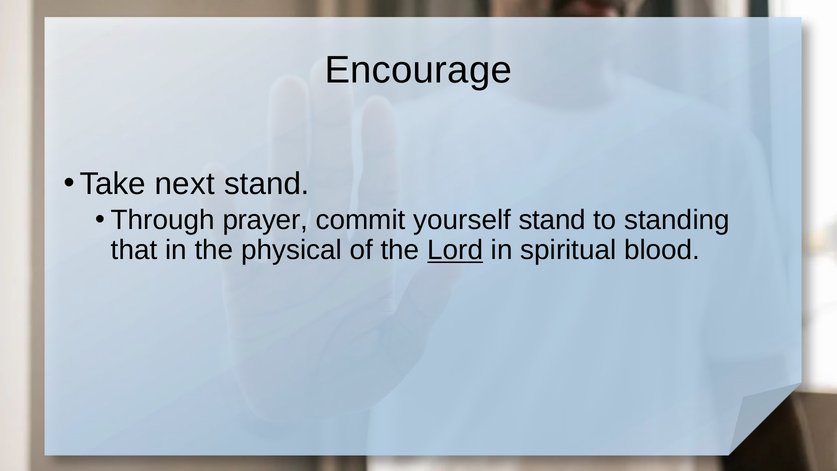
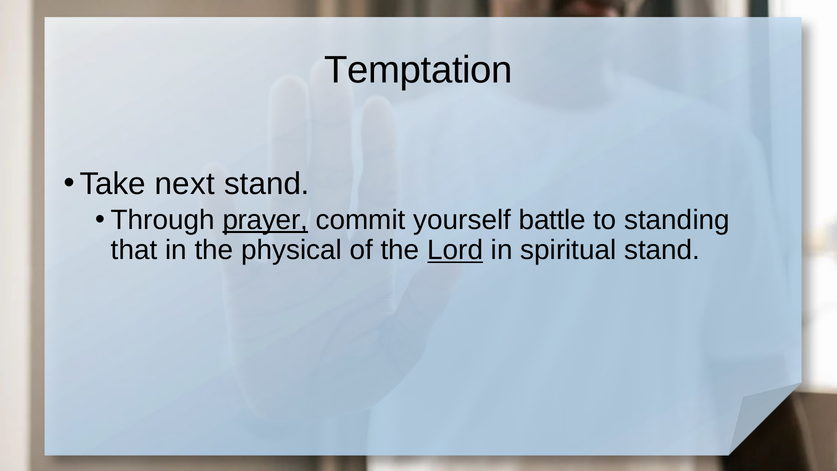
Encourage: Encourage -> Temptation (419, 70)
prayer underline: none -> present (265, 220)
yourself stand: stand -> battle (552, 220)
spiritual blood: blood -> stand (662, 250)
